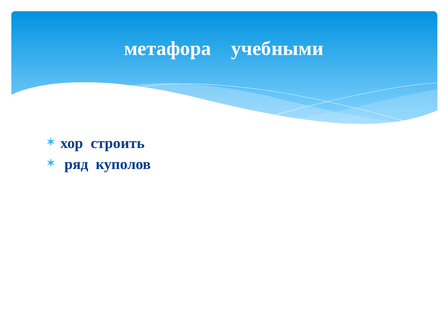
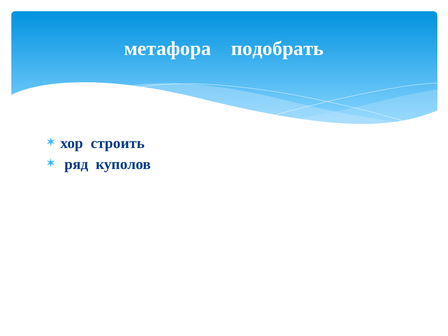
учебными: учебными -> подобрать (277, 49)
